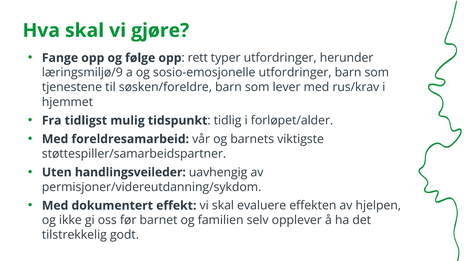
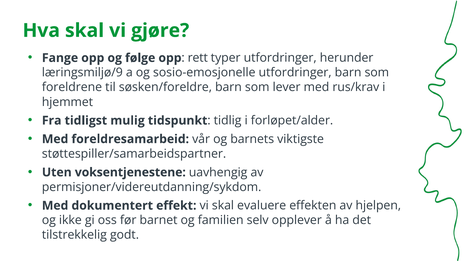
tjenestene: tjenestene -> foreldrene (72, 87)
handlingsveileder: handlingsveileder -> voksentjenestene (130, 172)
